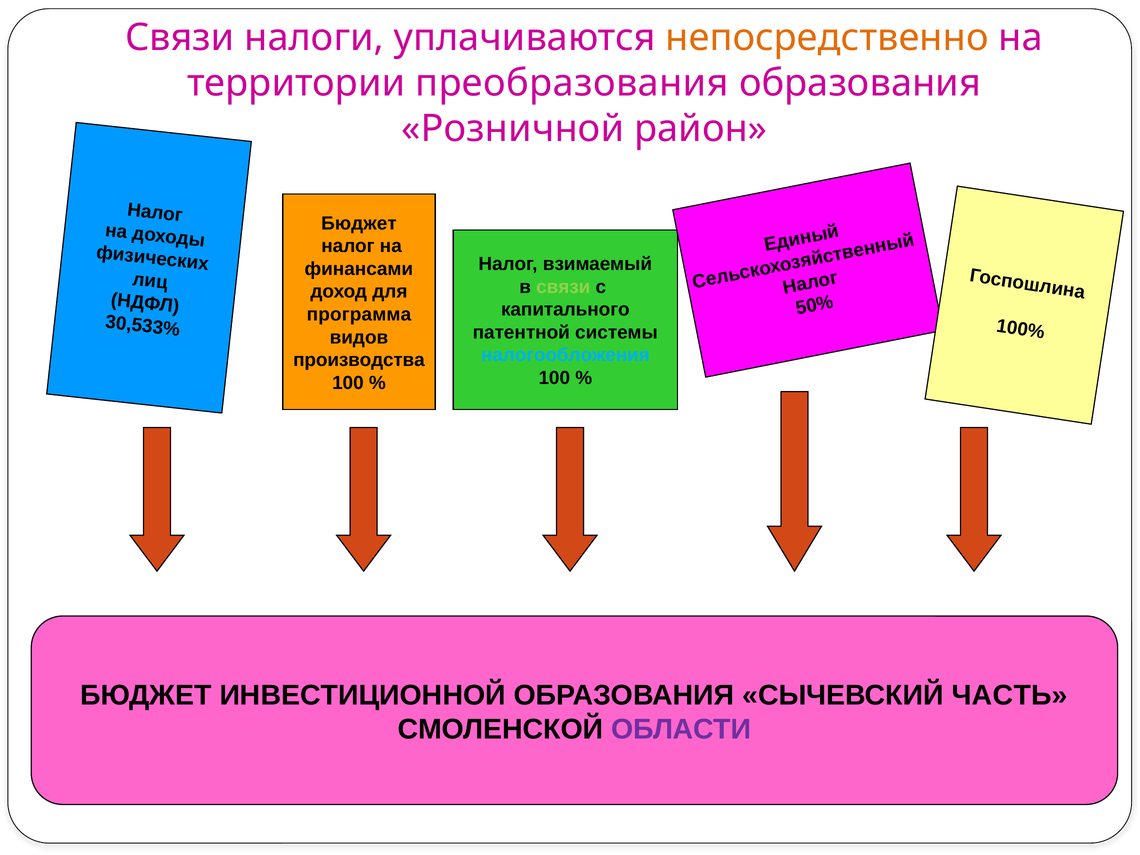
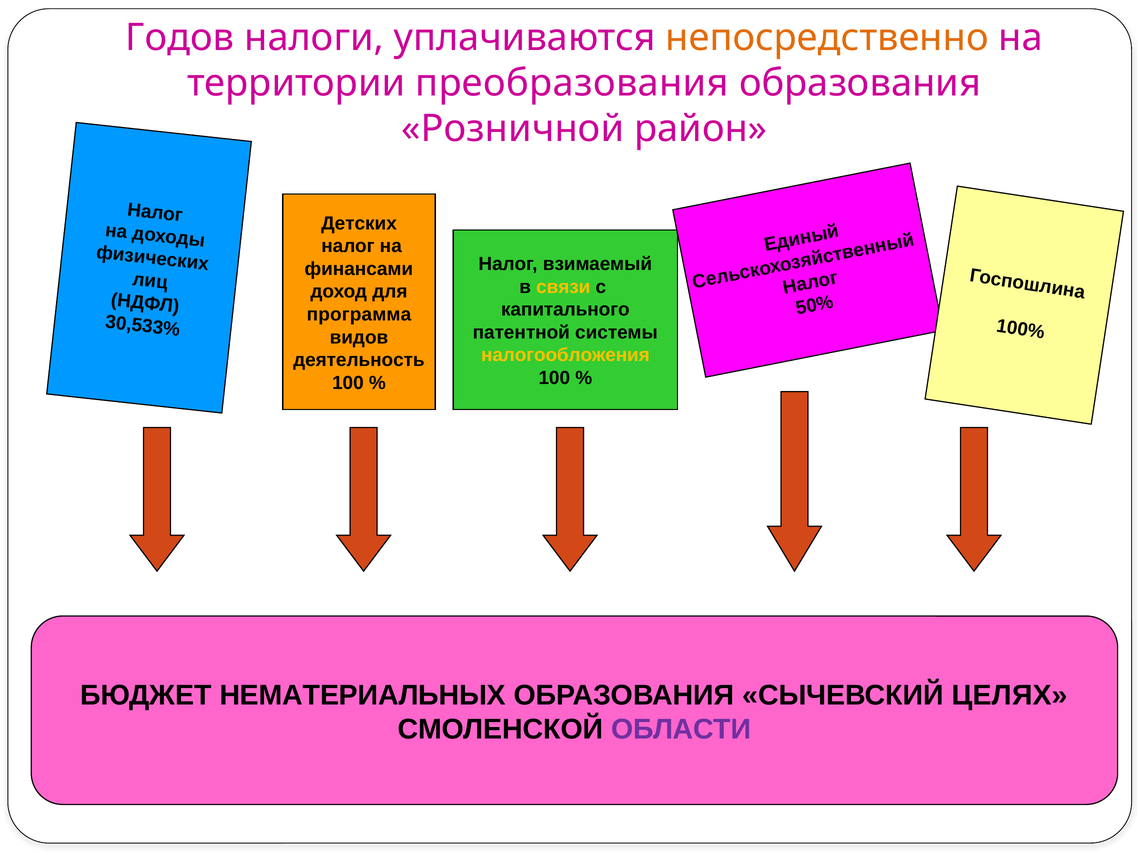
Связи: Связи -> Годов (180, 38)
Бюджет: Бюджет -> Детских (359, 223)
связи colour: light green -> yellow (563, 287)
налогообложения colour: light blue -> yellow (565, 355)
производства: производства -> деятельность (359, 360)
ИНВЕСТИЦИОННОЙ: ИНВЕСТИЦИОННОЙ -> НЕМАТЕРИАЛЬНЫХ (363, 695)
ЧАСТЬ: ЧАСТЬ -> ЦЕЛЯХ (1010, 695)
